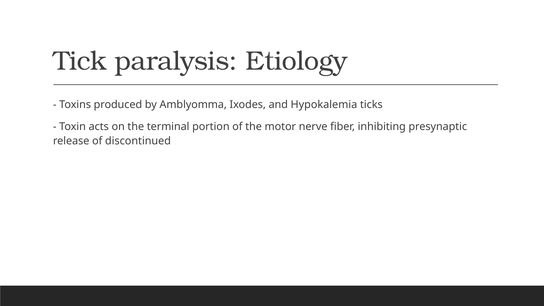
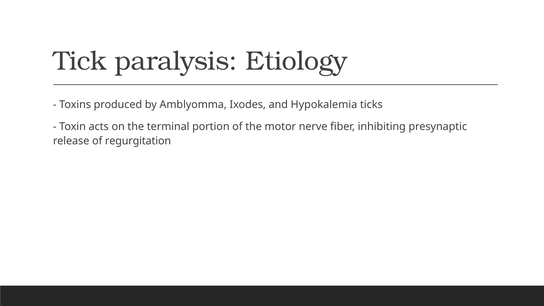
discontinued: discontinued -> regurgitation (138, 141)
